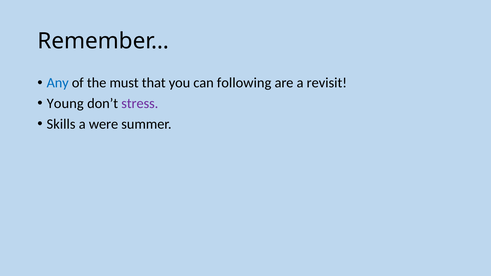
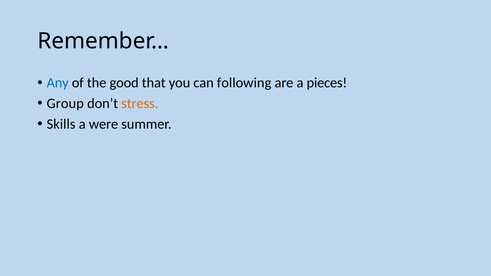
must: must -> good (124, 83)
revisit: revisit -> pieces (327, 83)
Young: Young -> Group (65, 104)
stress colour: purple -> orange (140, 104)
